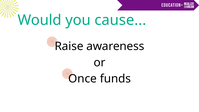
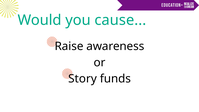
Once: Once -> Story (82, 79)
